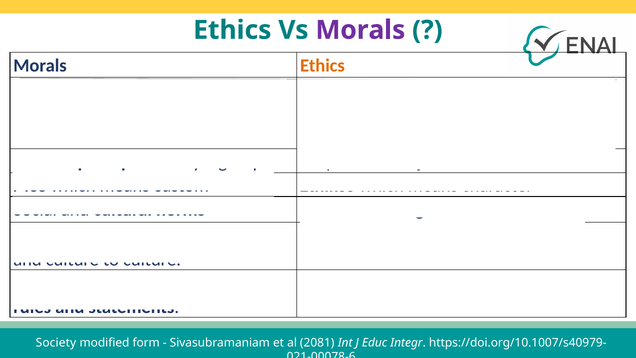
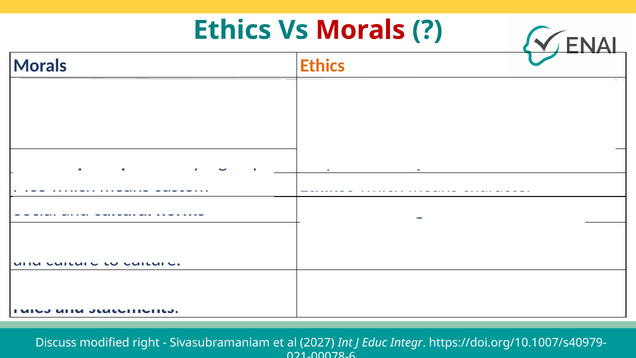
Morals colour: purple -> red (360, 30)
Society: Society -> Discuss (56, 342)
modified form: form -> right (146, 342)
2081: 2081 -> 2027 (317, 342)
